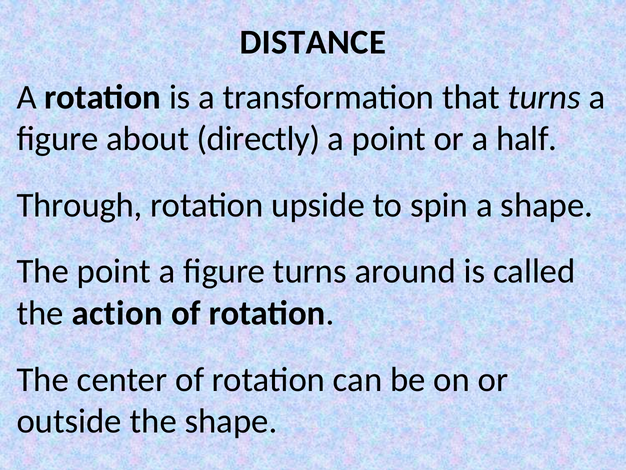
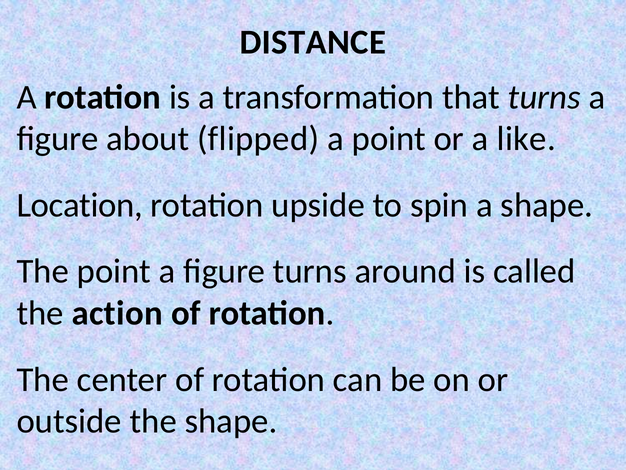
directly: directly -> flipped (258, 139)
half: half -> like (526, 139)
Through: Through -> Location (80, 205)
